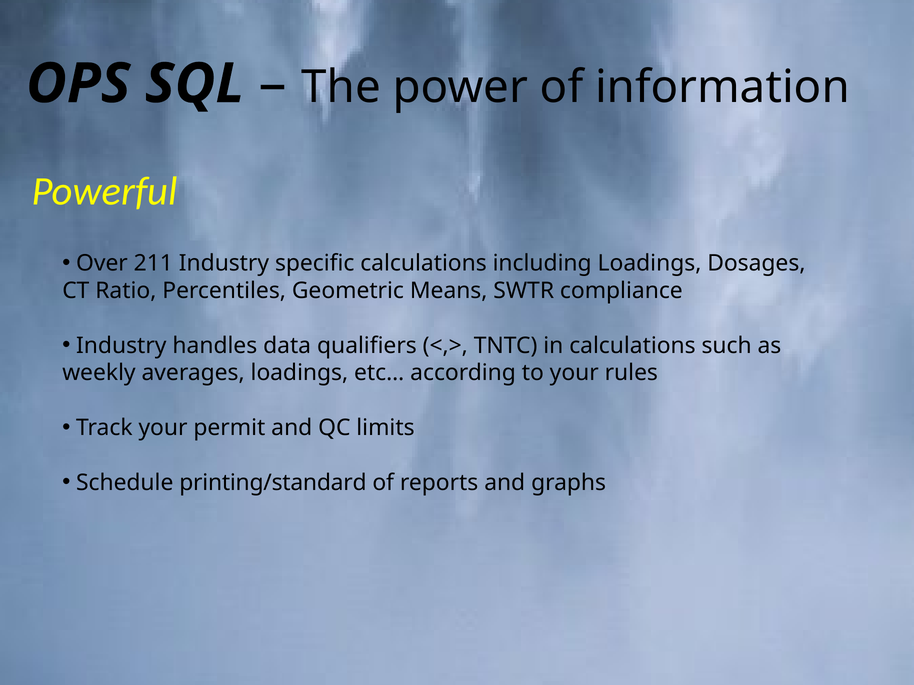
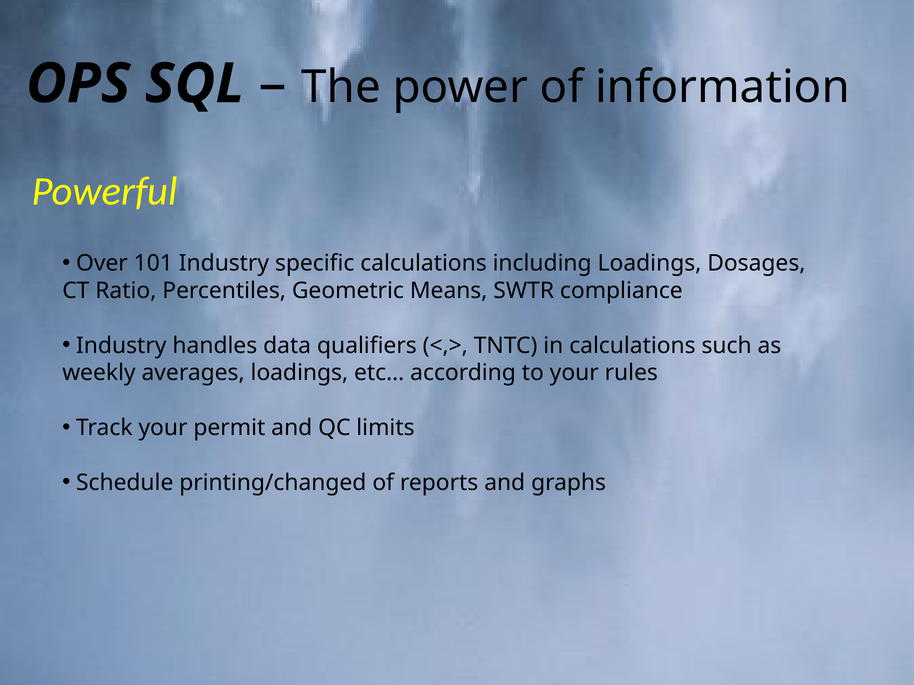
211: 211 -> 101 (153, 263)
printing/standard: printing/standard -> printing/changed (273, 483)
